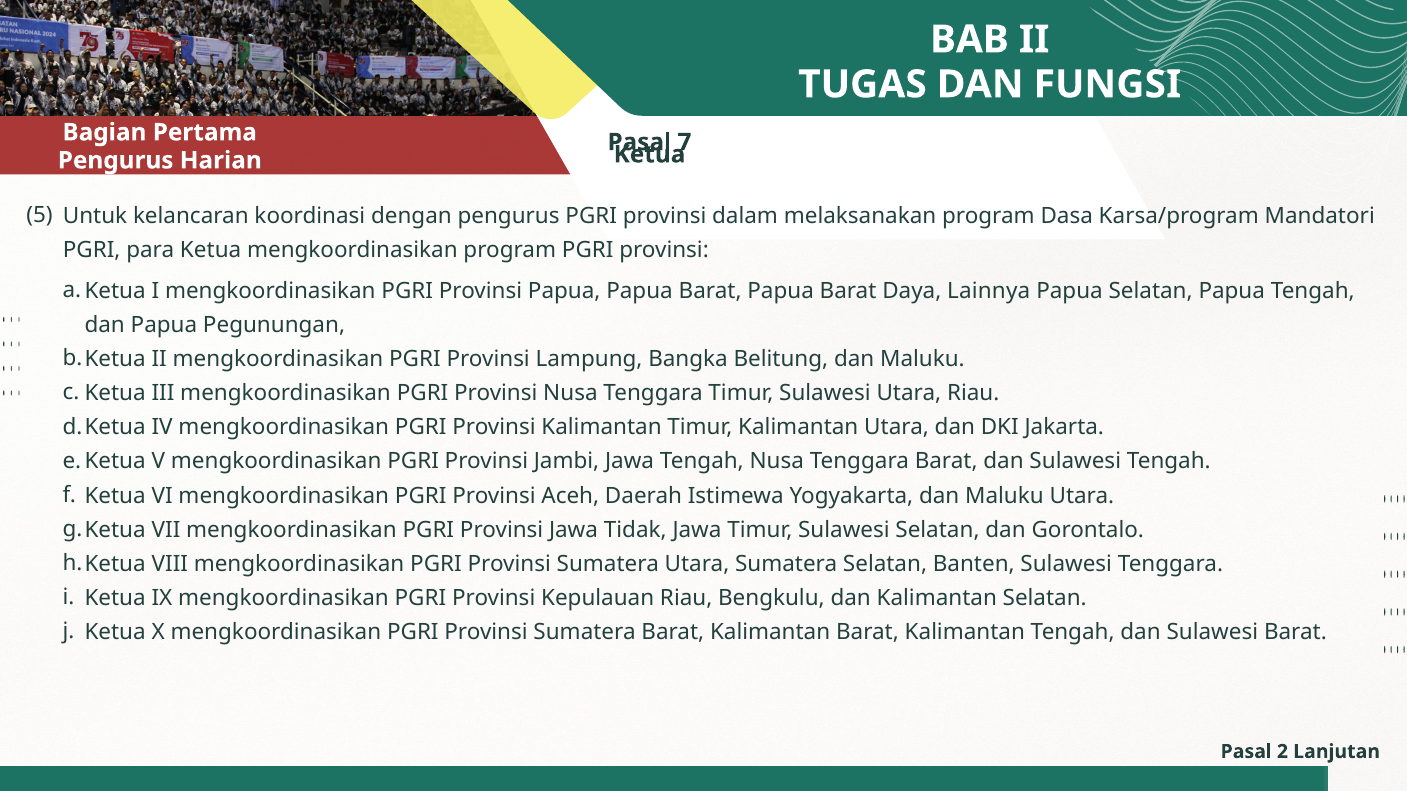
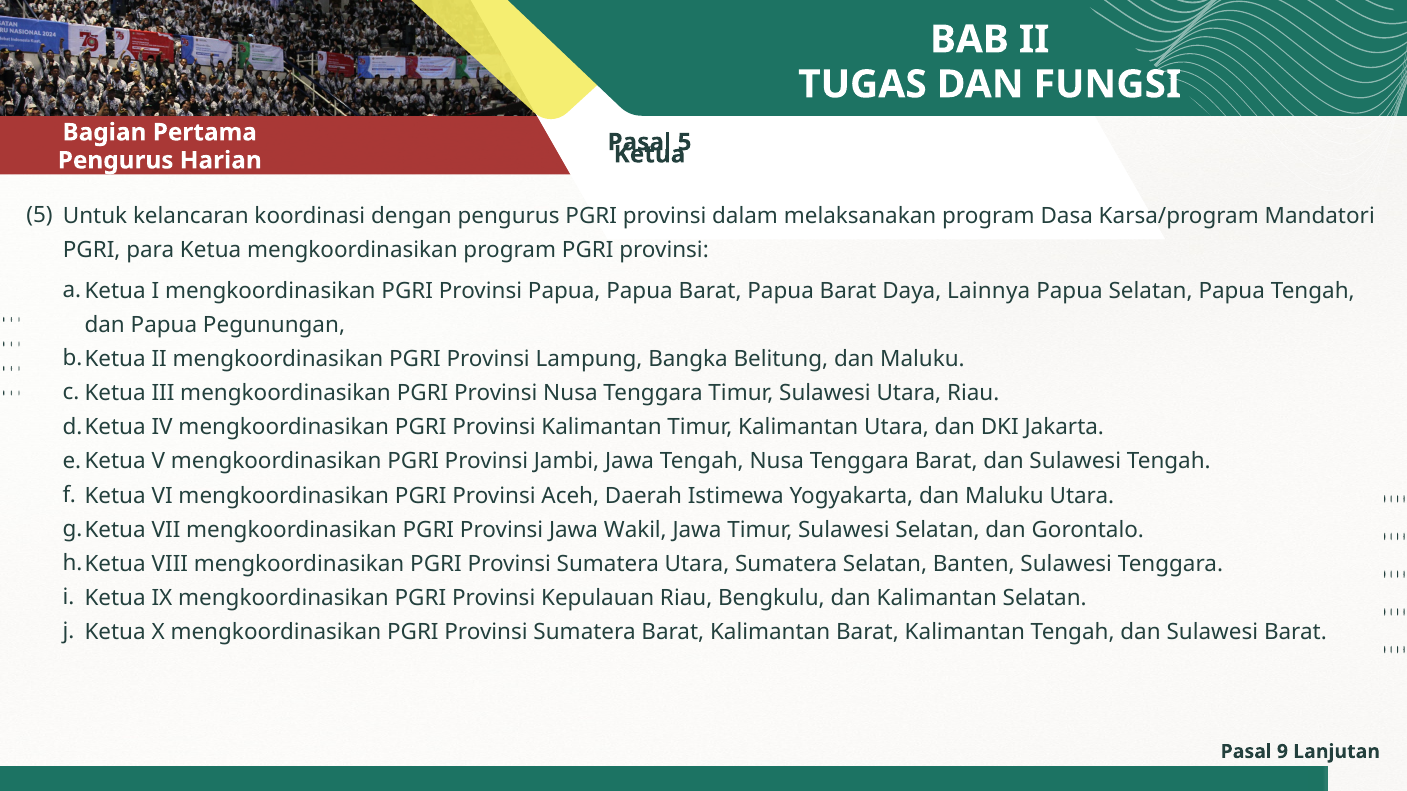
7: 7 -> 5 (685, 142)
Tidak: Tidak -> Wakil (635, 530)
2: 2 -> 9 (1282, 752)
